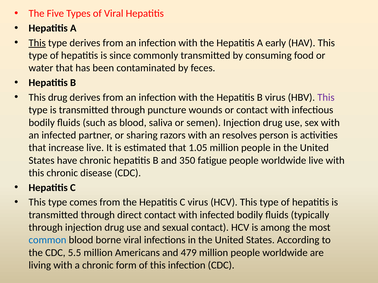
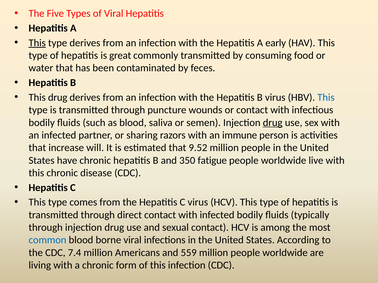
since: since -> great (120, 56)
This colour: purple -> blue (326, 98)
drug underline: none -> present (273, 123)
resolves: resolves -> immune (240, 135)
increase live: live -> will (95, 148)
1.05: 1.05 -> 9.52 (198, 148)
5.5: 5.5 -> 7.4 (75, 253)
479: 479 -> 559 (189, 253)
